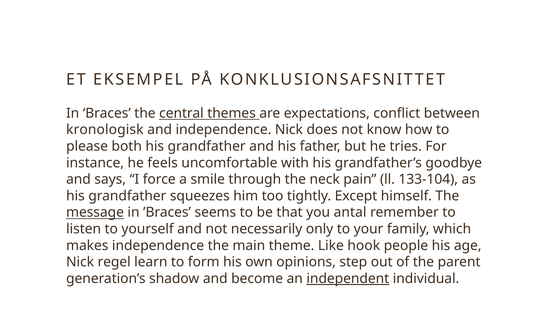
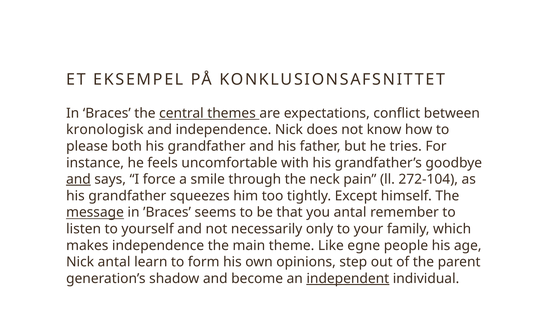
and underline: none -> present (78, 179)
133-104: 133-104 -> 272-104 (428, 179)
hook: hook -> egne (364, 245)
Nick regel: regel -> antal (114, 262)
